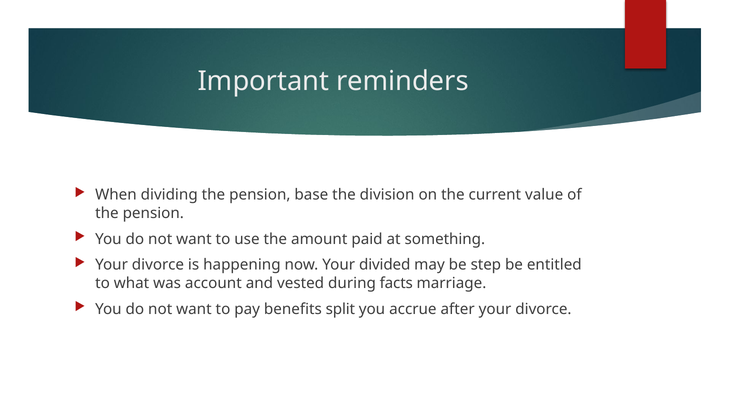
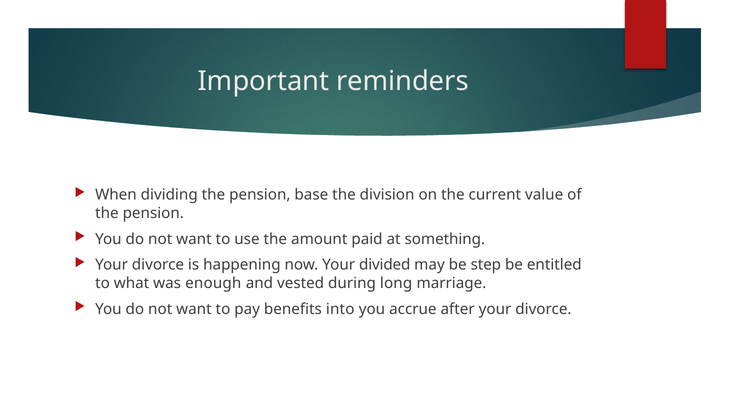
account: account -> enough (213, 283)
facts: facts -> long (396, 283)
split: split -> into (340, 309)
